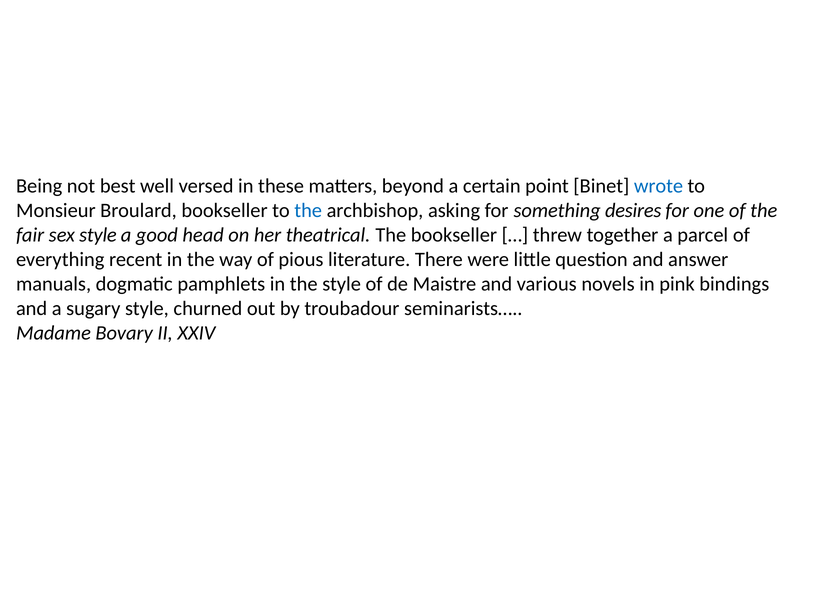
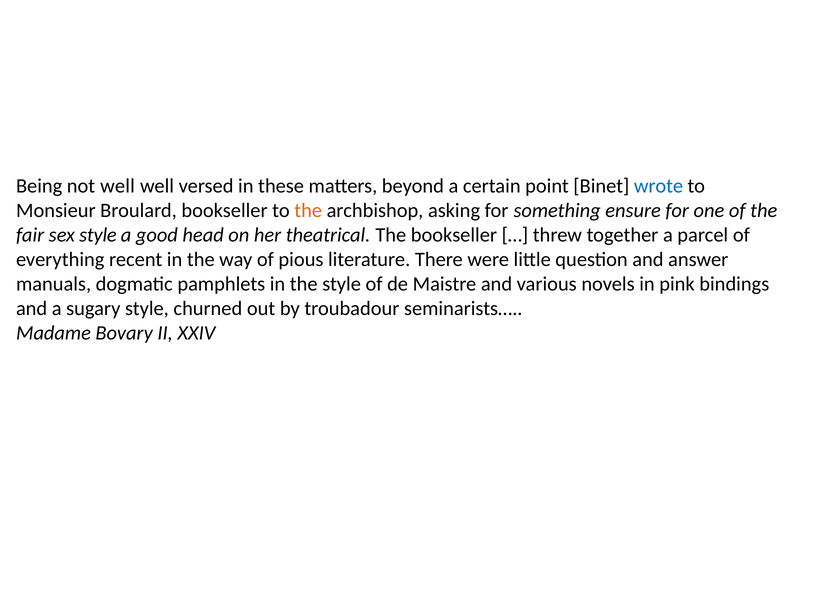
not best: best -> well (118, 186)
the colour: blue -> orange (308, 211)
desires: desires -> ensure (633, 211)
